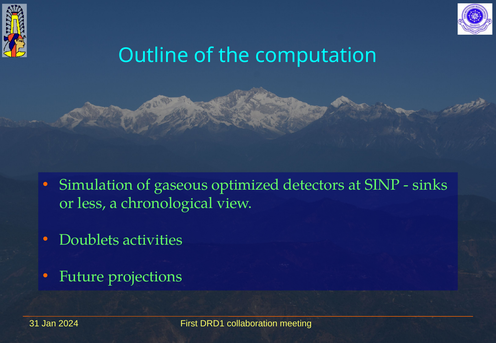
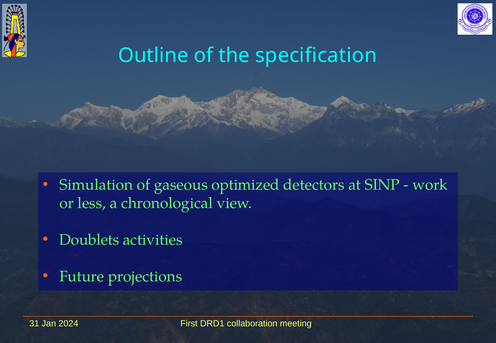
computation: computation -> specification (316, 55)
sinks: sinks -> work (430, 185)
